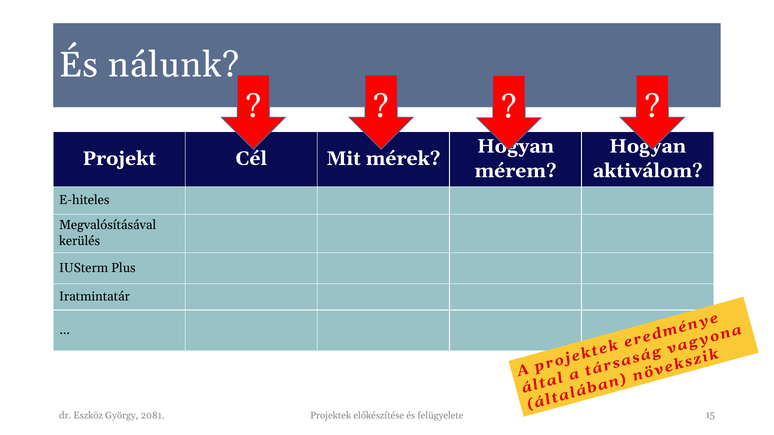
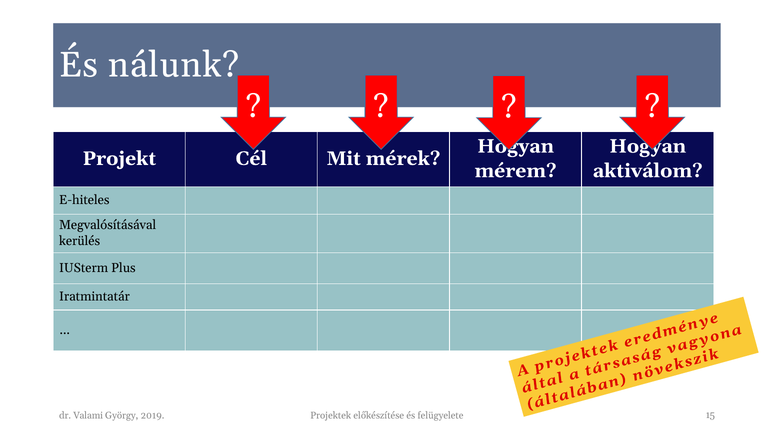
Eszköz: Eszköz -> Valami (88, 416)
2081: 2081 -> 2019 (153, 416)
